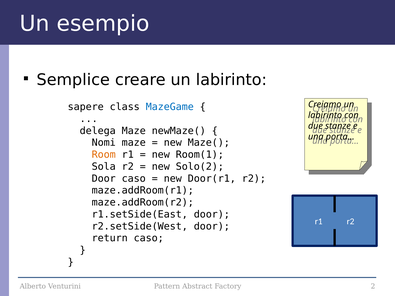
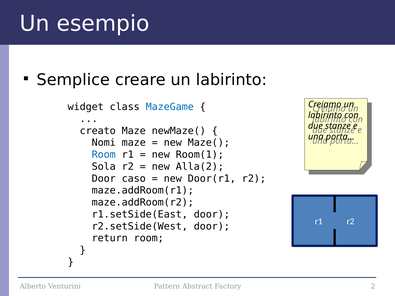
sapere: sapere -> widget (86, 107)
delega: delega -> creato (98, 131)
Room colour: orange -> blue (104, 155)
Solo(2: Solo(2 -> Alla(2 (200, 167)
return caso: caso -> room (149, 238)
